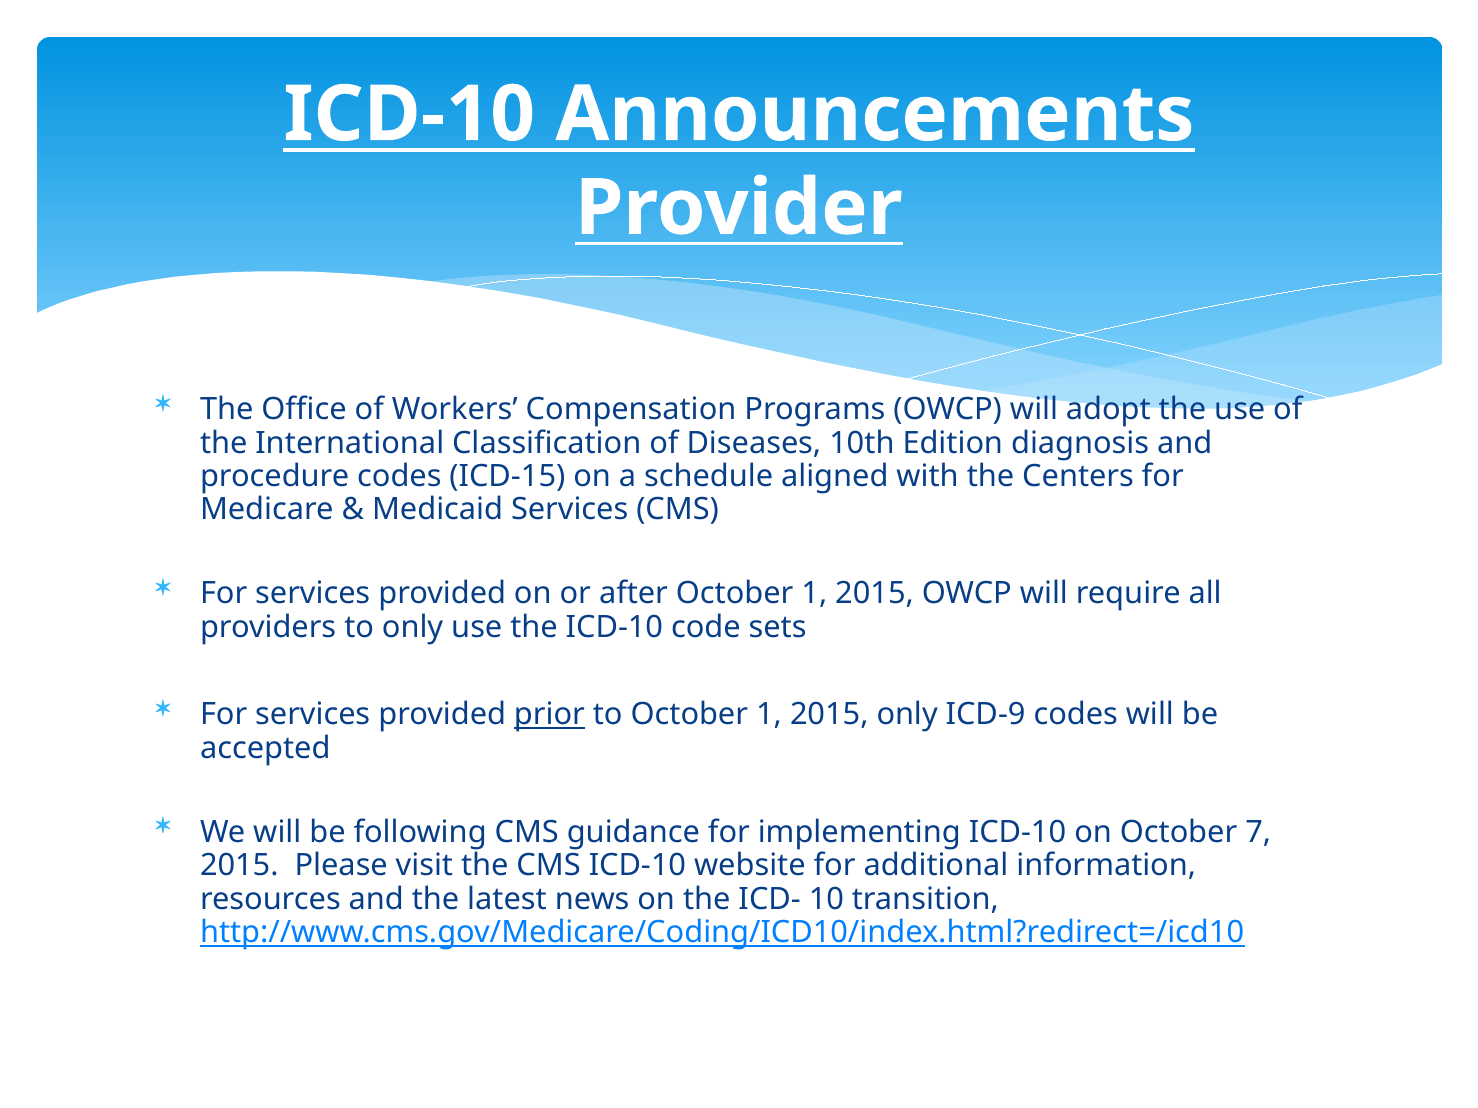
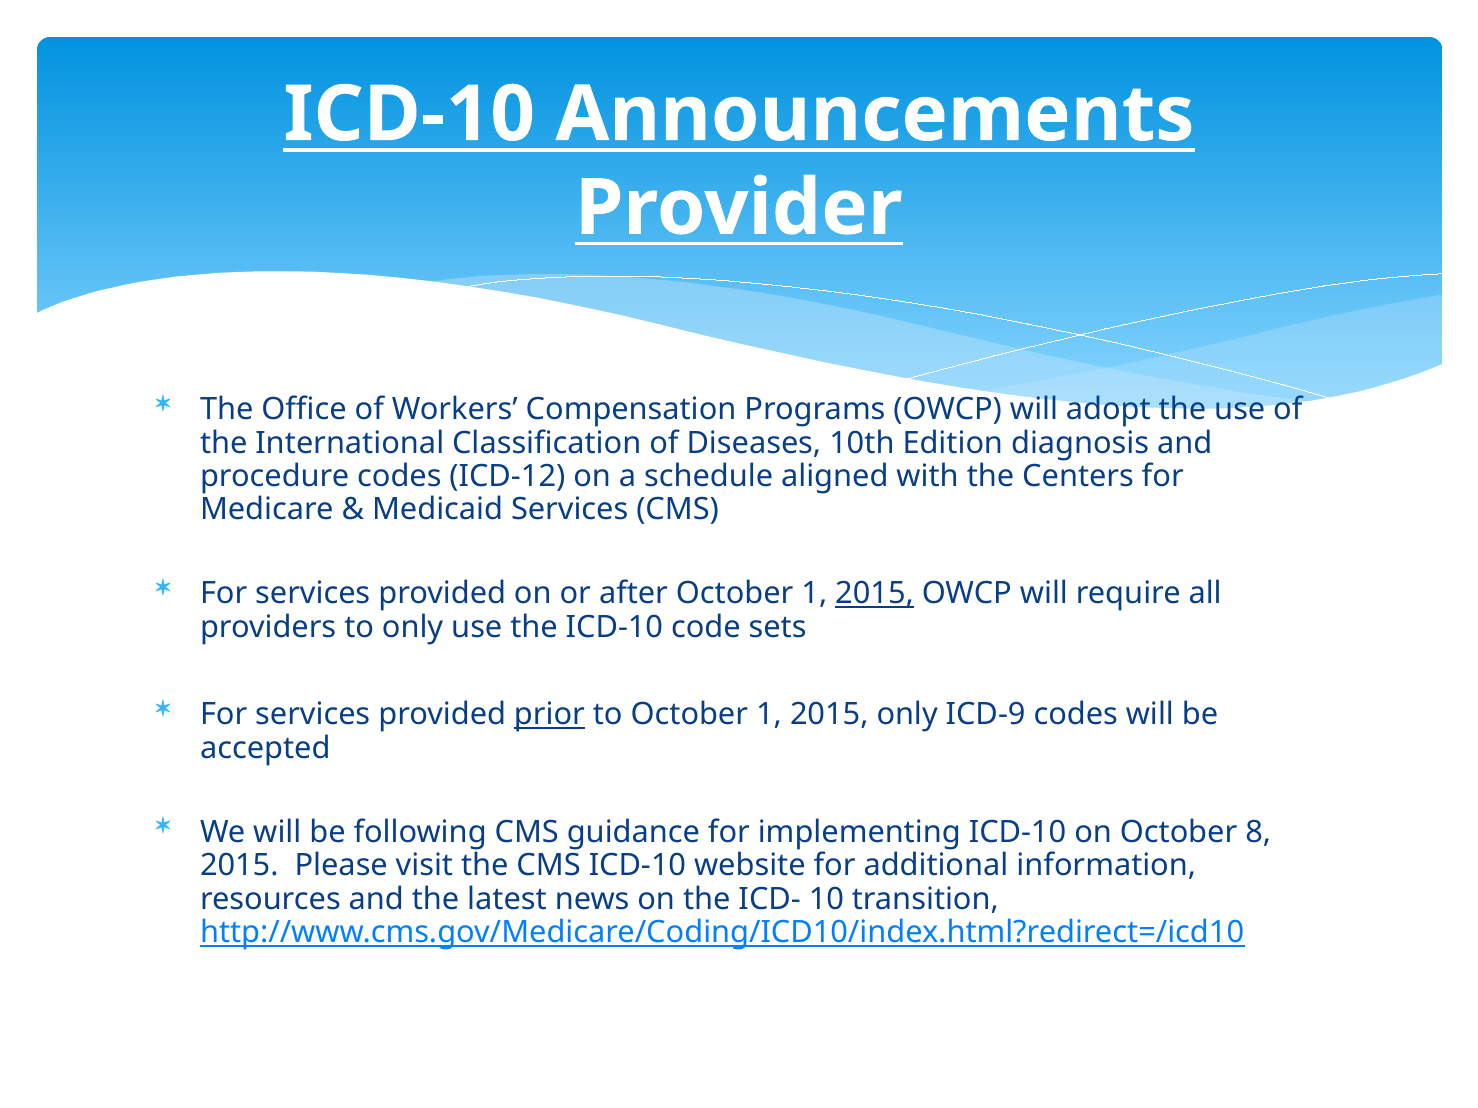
ICD-15: ICD-15 -> ICD-12 (507, 476)
2015 underline: none -> present (875, 594)
7: 7 -> 8 (1258, 833)
